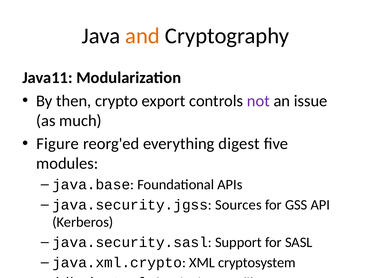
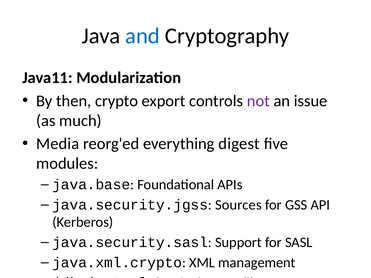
and colour: orange -> blue (143, 36)
Figure: Figure -> Media (58, 144)
cryptosystem: cryptosystem -> management (257, 263)
